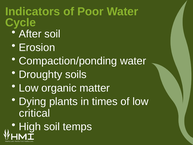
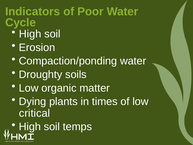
After: After -> High (30, 34)
